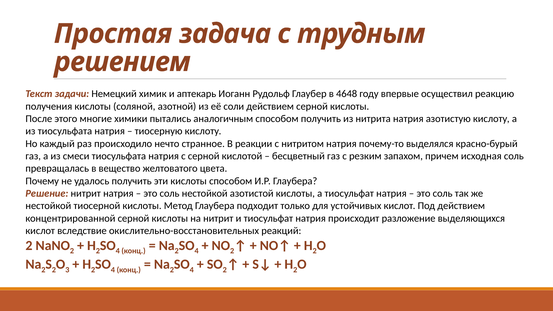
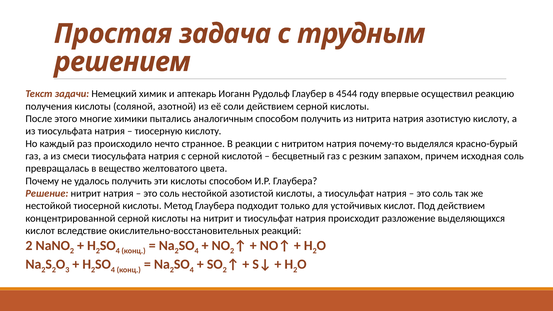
4648: 4648 -> 4544 (347, 94)
